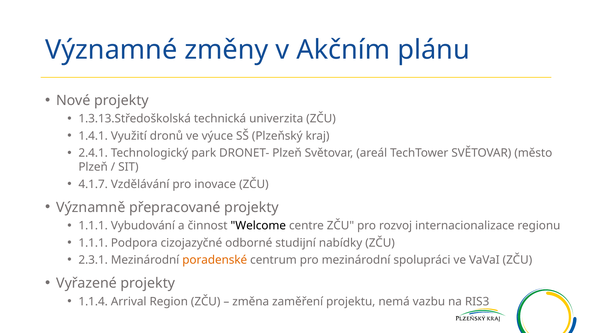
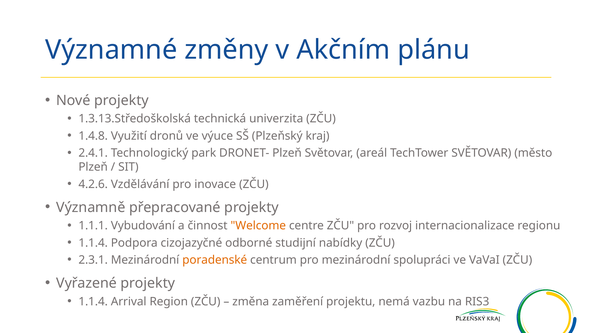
1.4.1: 1.4.1 -> 1.4.8 (93, 136)
4.1.7: 4.1.7 -> 4.2.6 (93, 184)
Welcome colour: black -> orange (258, 226)
1.1.1: 1.1.1 -> 1.1.4 (93, 243)
